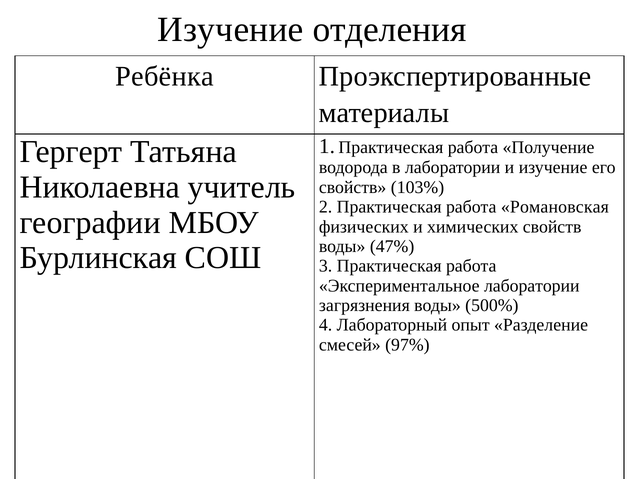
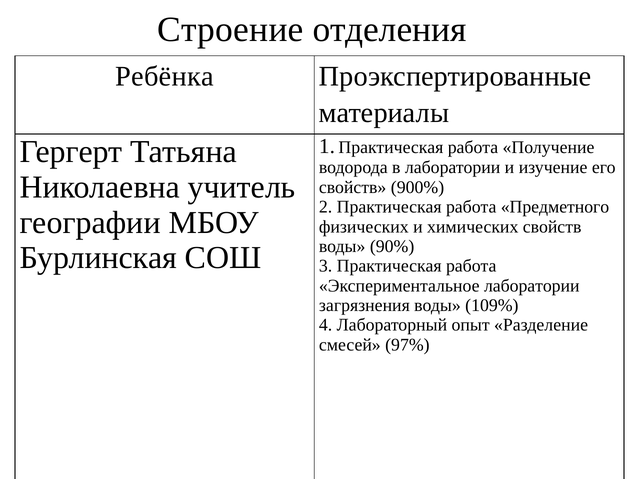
Изучение: Изучение -> Строение (230, 30)
103%: 103% -> 900% (418, 187)
Романовская: Романовская -> Предметного (555, 207)
47%: 47% -> 90% (392, 246)
500%: 500% -> 109% (492, 306)
